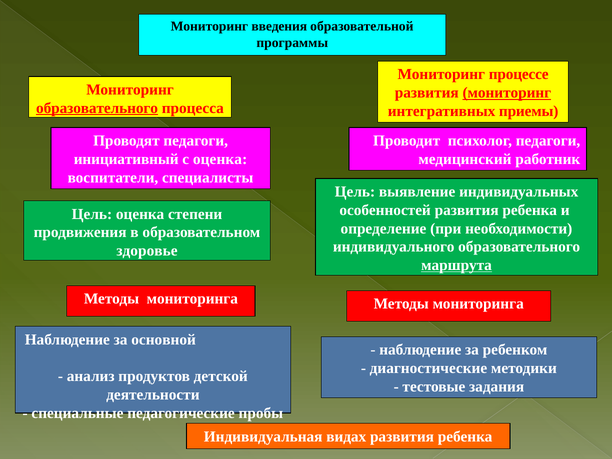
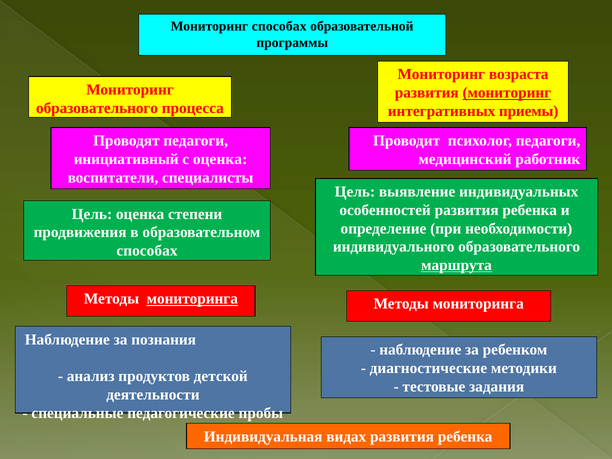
Мониторинг введения: введения -> способах (279, 26)
процессе: процессе -> возраста (519, 74)
образовательного underline: present -> none (97, 108)
здоровье: здоровье -> способах (147, 251)
мониторинга underline: none -> present (192, 299)
основной: основной -> познания (164, 340)
